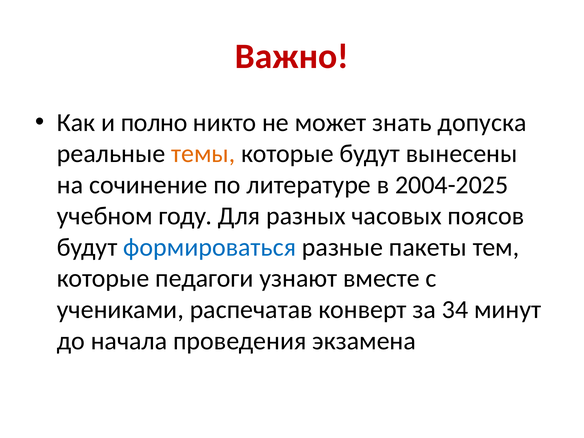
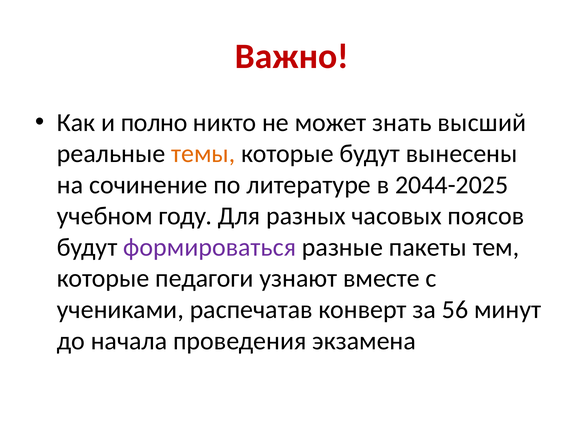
допуска: допуска -> высший (482, 123)
2004-2025: 2004-2025 -> 2044-2025 (452, 185)
формироваться colour: blue -> purple (210, 247)
34: 34 -> 56 (455, 310)
